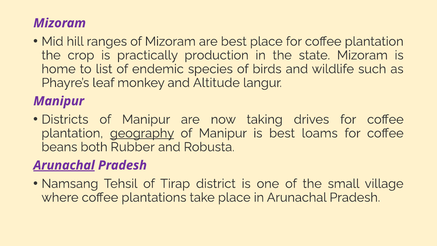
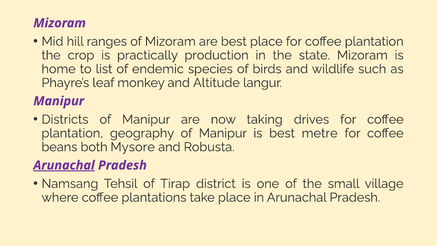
geography underline: present -> none (142, 133)
loams: loams -> metre (320, 133)
Rubber: Rubber -> Mysore (133, 147)
